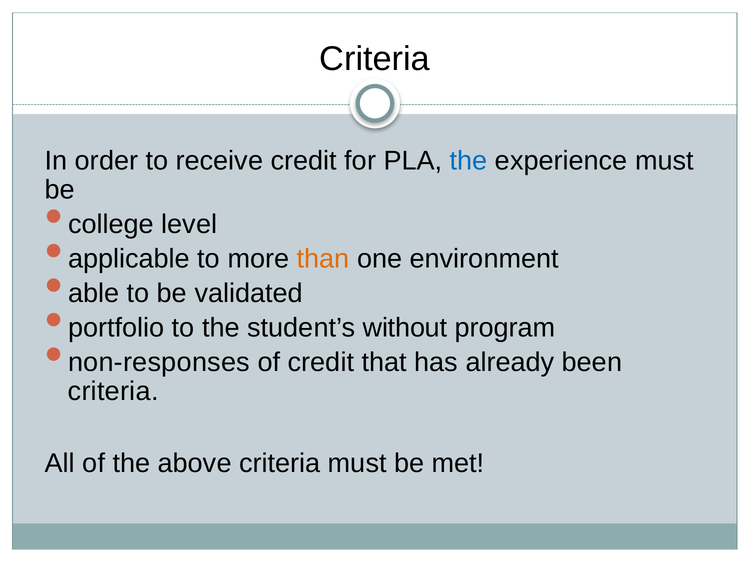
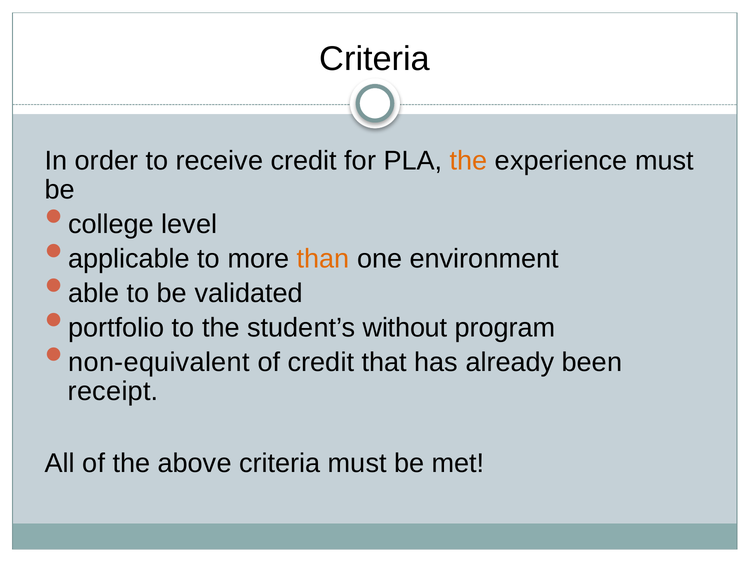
the colour: blue -> orange (469, 161)
non-responses: non-responses -> non-equivalent (159, 362)
criteria: criteria -> receipt (113, 392)
